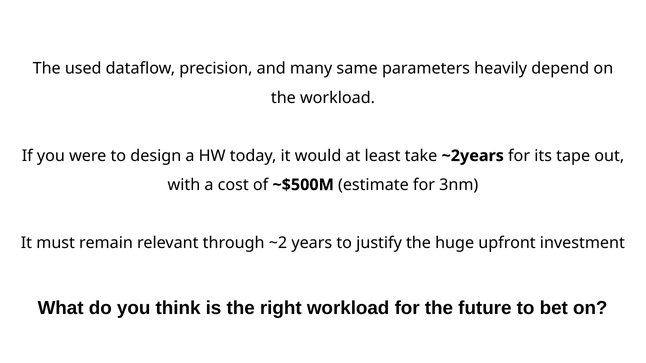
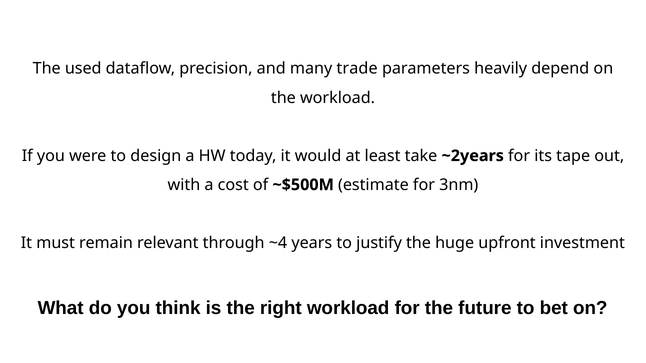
same: same -> trade (357, 69)
~2: ~2 -> ~4 (278, 243)
